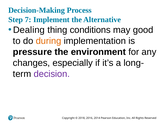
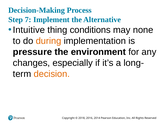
Dealing: Dealing -> Intuitive (29, 30)
good: good -> none (143, 30)
decision colour: purple -> orange (52, 74)
